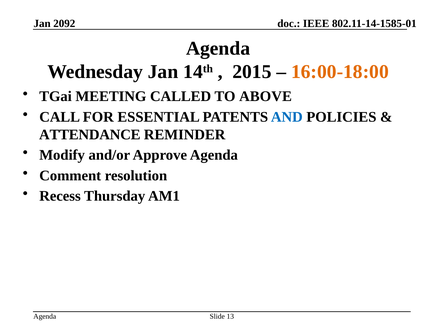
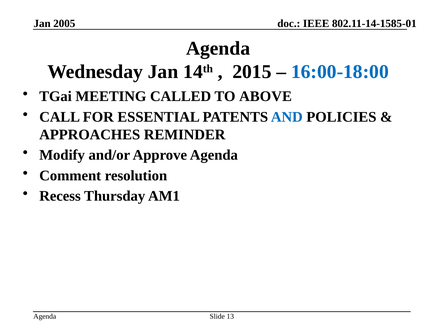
2092: 2092 -> 2005 (64, 23)
16:00-18:00 colour: orange -> blue (340, 72)
ATTENDANCE: ATTENDANCE -> APPROACHES (90, 135)
